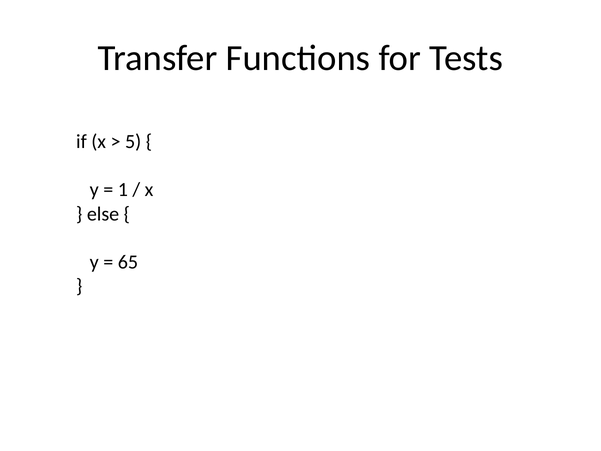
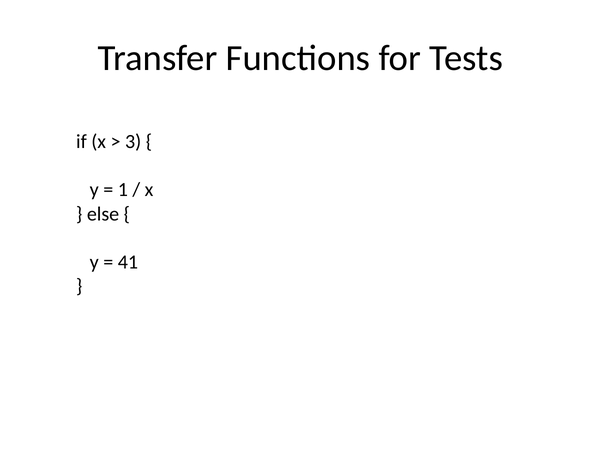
5: 5 -> 3 (133, 142)
65: 65 -> 41 (128, 262)
